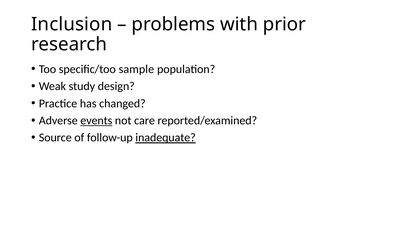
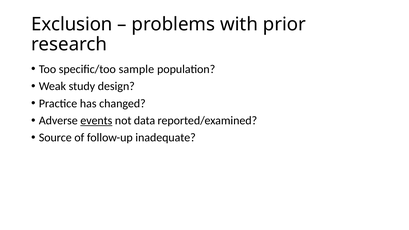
Inclusion: Inclusion -> Exclusion (72, 24)
care: care -> data (145, 121)
inadequate underline: present -> none (166, 138)
